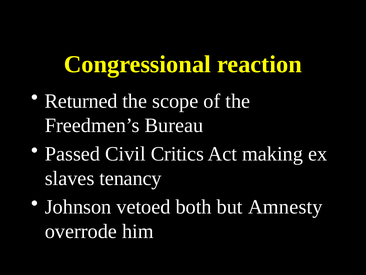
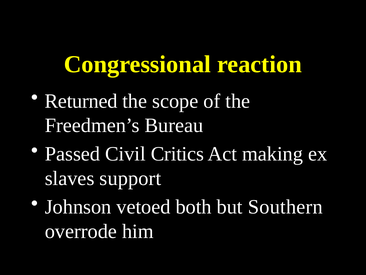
tenancy: tenancy -> support (130, 178)
Amnesty: Amnesty -> Southern (285, 207)
